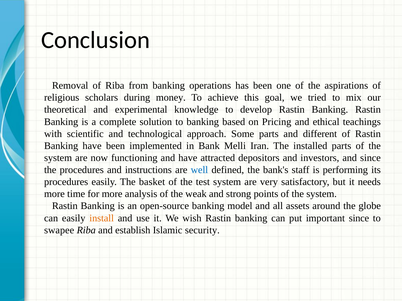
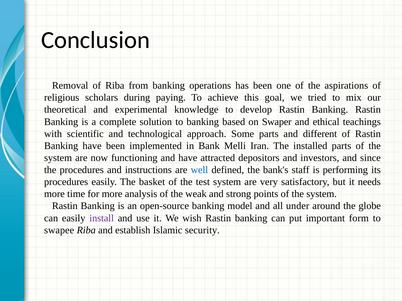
money: money -> paying (171, 98)
Pricing: Pricing -> Swaper (277, 122)
assets: assets -> under (298, 206)
install colour: orange -> purple (102, 218)
important since: since -> form (359, 218)
